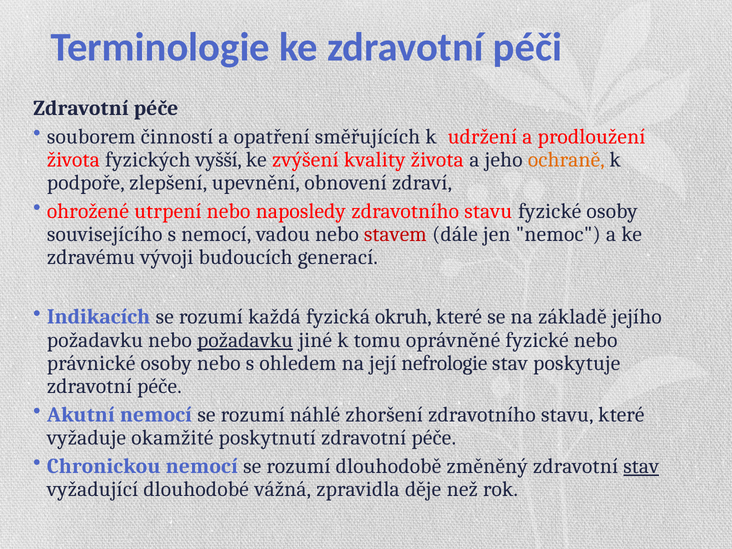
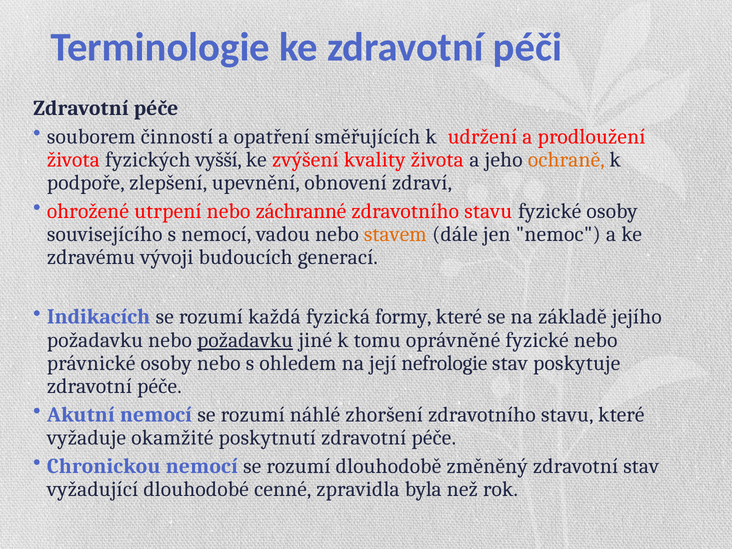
naposledy: naposledy -> záchranné (301, 211)
stavem colour: red -> orange (395, 234)
okruh: okruh -> formy (403, 317)
stav underline: present -> none (641, 466)
vážná: vážná -> cenné (283, 489)
děje: děje -> byla (423, 489)
